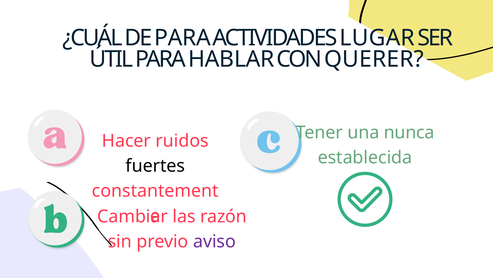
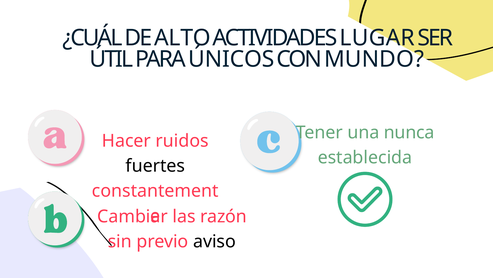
DE PARA: PARA -> ALTO (182, 38)
HABLAR: HABLAR -> ÚNICOS (231, 59)
QUERER: QUERER -> MUNDO (374, 59)
aviso colour: purple -> black (215, 241)
